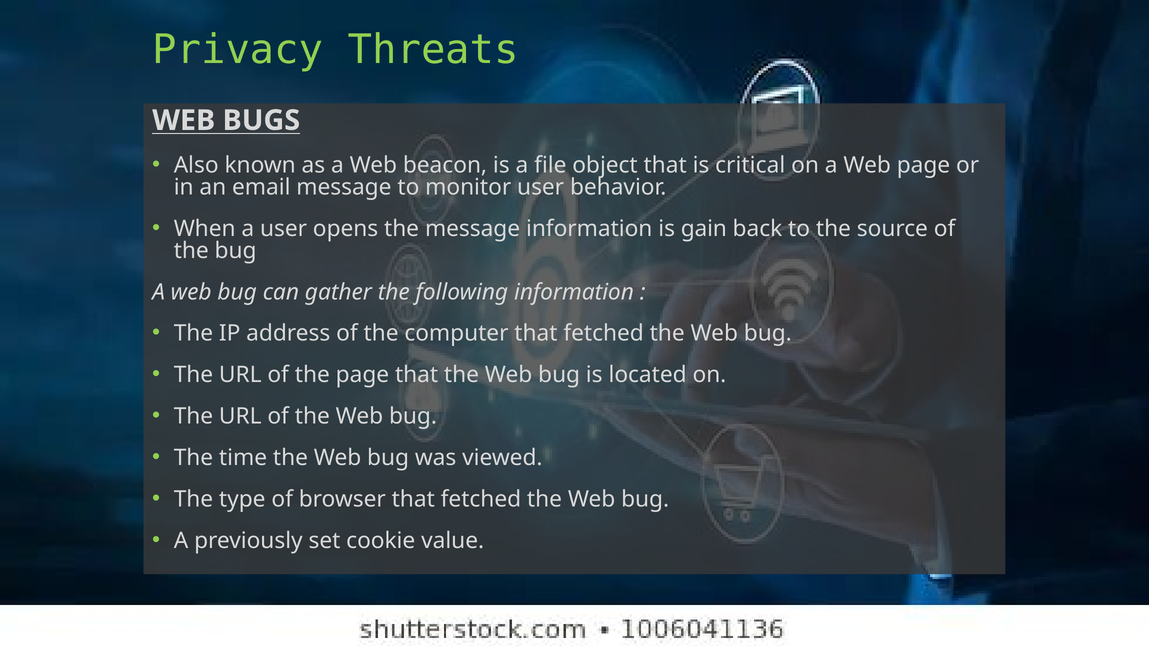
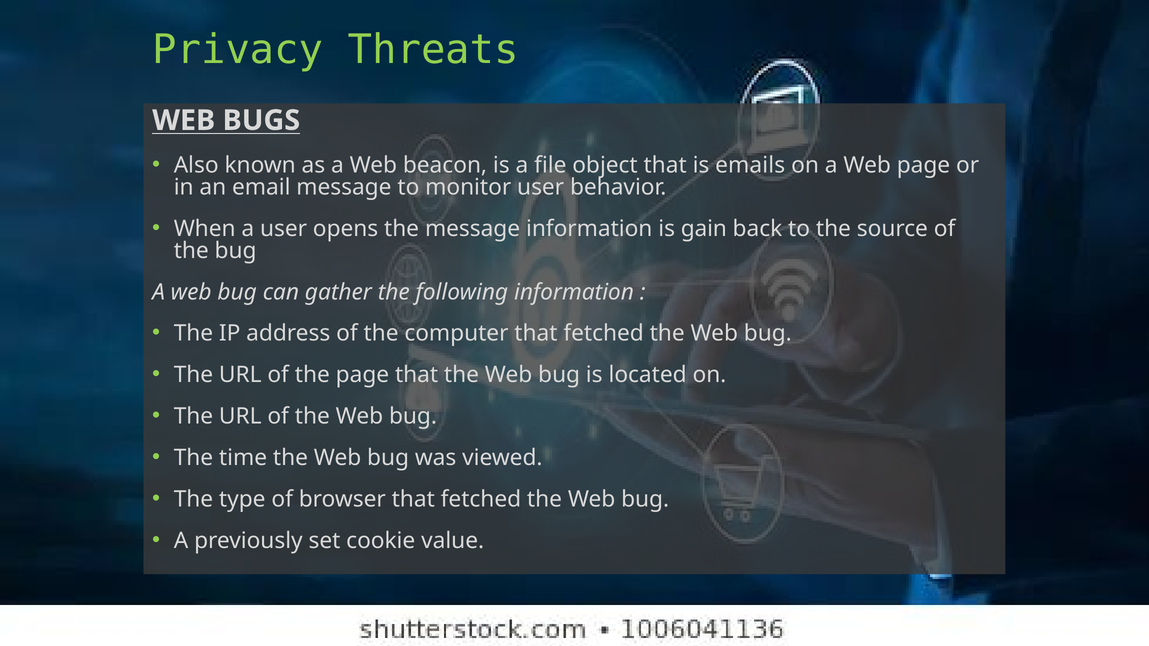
critical: critical -> emails (750, 165)
